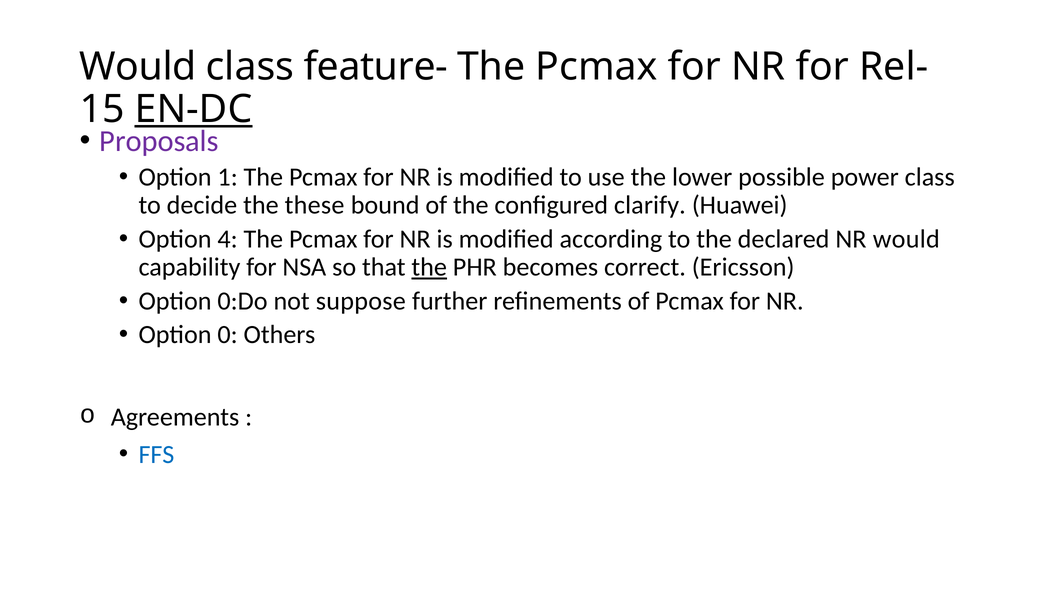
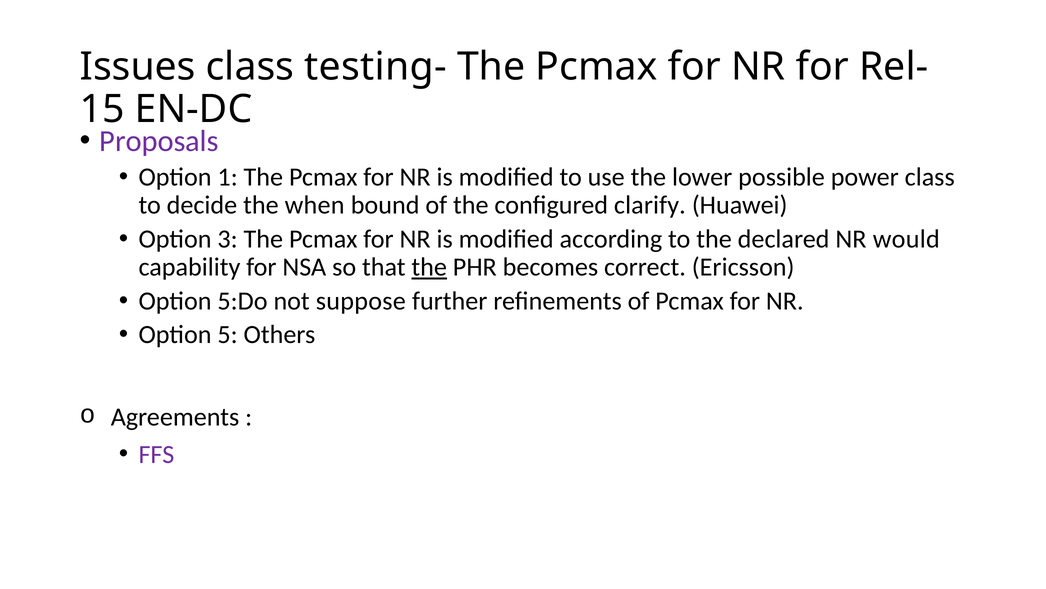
Would: Would -> Issues (138, 67)
feature-: feature- -> testing- (376, 67)
EN-DC underline: present -> none (194, 109)
these: these -> when (315, 205)
4: 4 -> 3 (228, 239)
0:Do: 0:Do -> 5:Do (243, 301)
0: 0 -> 5 (228, 334)
FFS colour: blue -> purple (156, 454)
